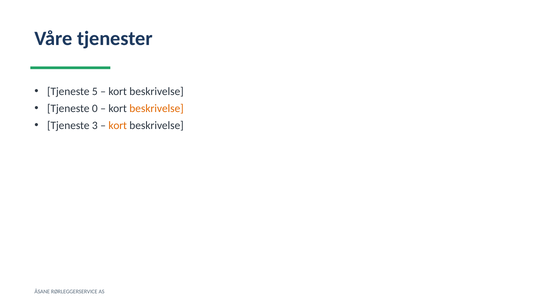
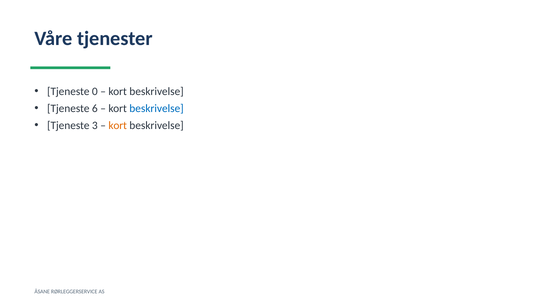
5: 5 -> 0 (95, 92)
0: 0 -> 6 (95, 109)
beskrivelse colour: orange -> blue (157, 109)
